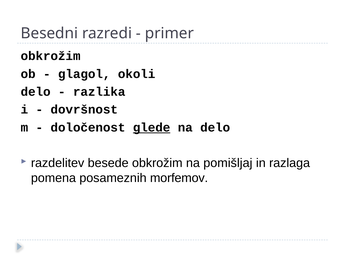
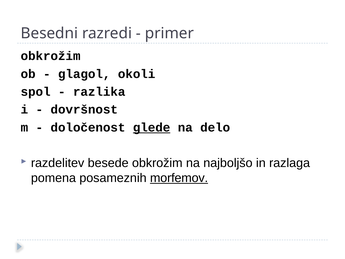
delo: delo -> spol (36, 92)
pomišljaj: pomišljaj -> najboljšo (228, 163)
morfemov underline: none -> present (179, 178)
